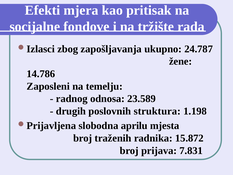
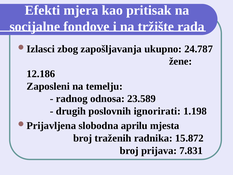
14.786: 14.786 -> 12.186 (41, 74)
struktura: struktura -> ignorirati (157, 111)
